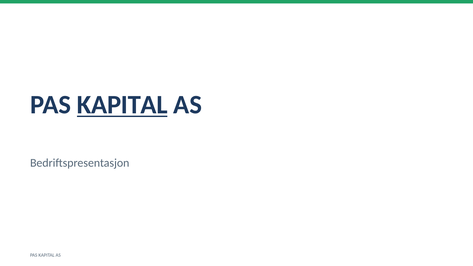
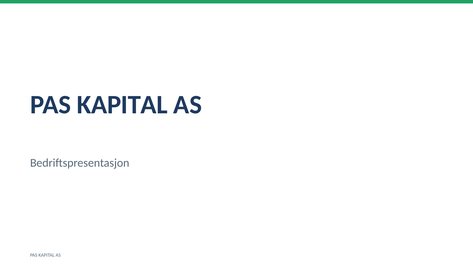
KAPITAL underline: present -> none (122, 105)
